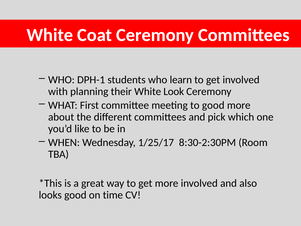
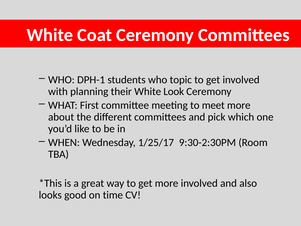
learn: learn -> topic (181, 80)
to good: good -> meet (213, 105)
8:30-2:30PM: 8:30-2:30PM -> 9:30-2:30PM (207, 142)
